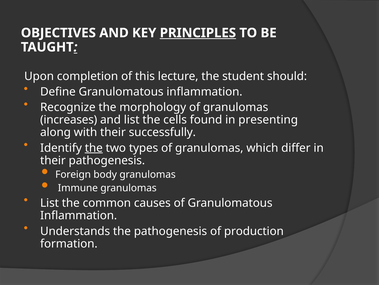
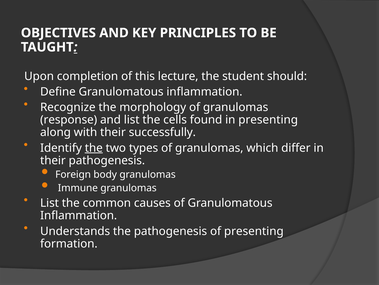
PRINCIPLES underline: present -> none (198, 33)
increases: increases -> response (69, 120)
of production: production -> presenting (254, 231)
